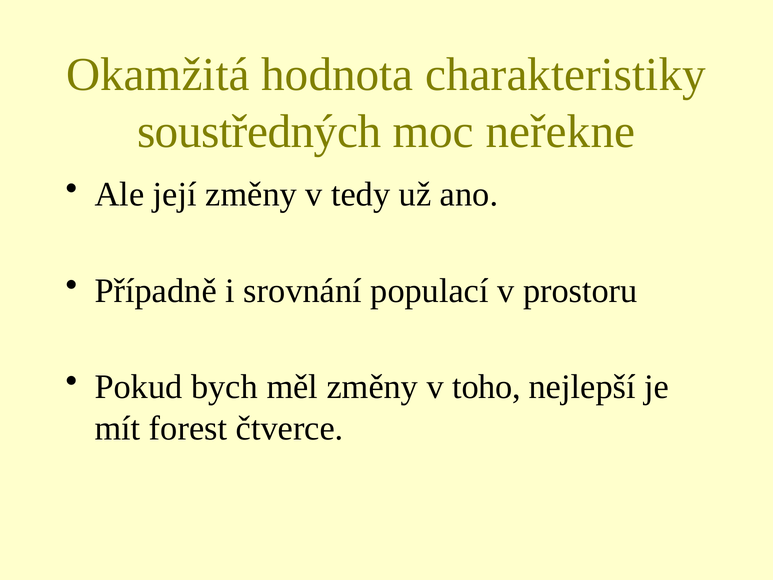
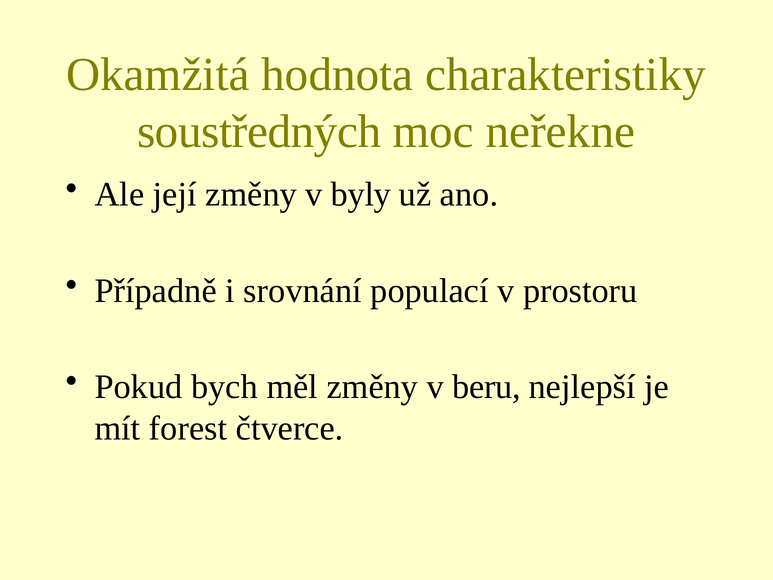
tedy: tedy -> byly (361, 194)
toho: toho -> beru (487, 387)
